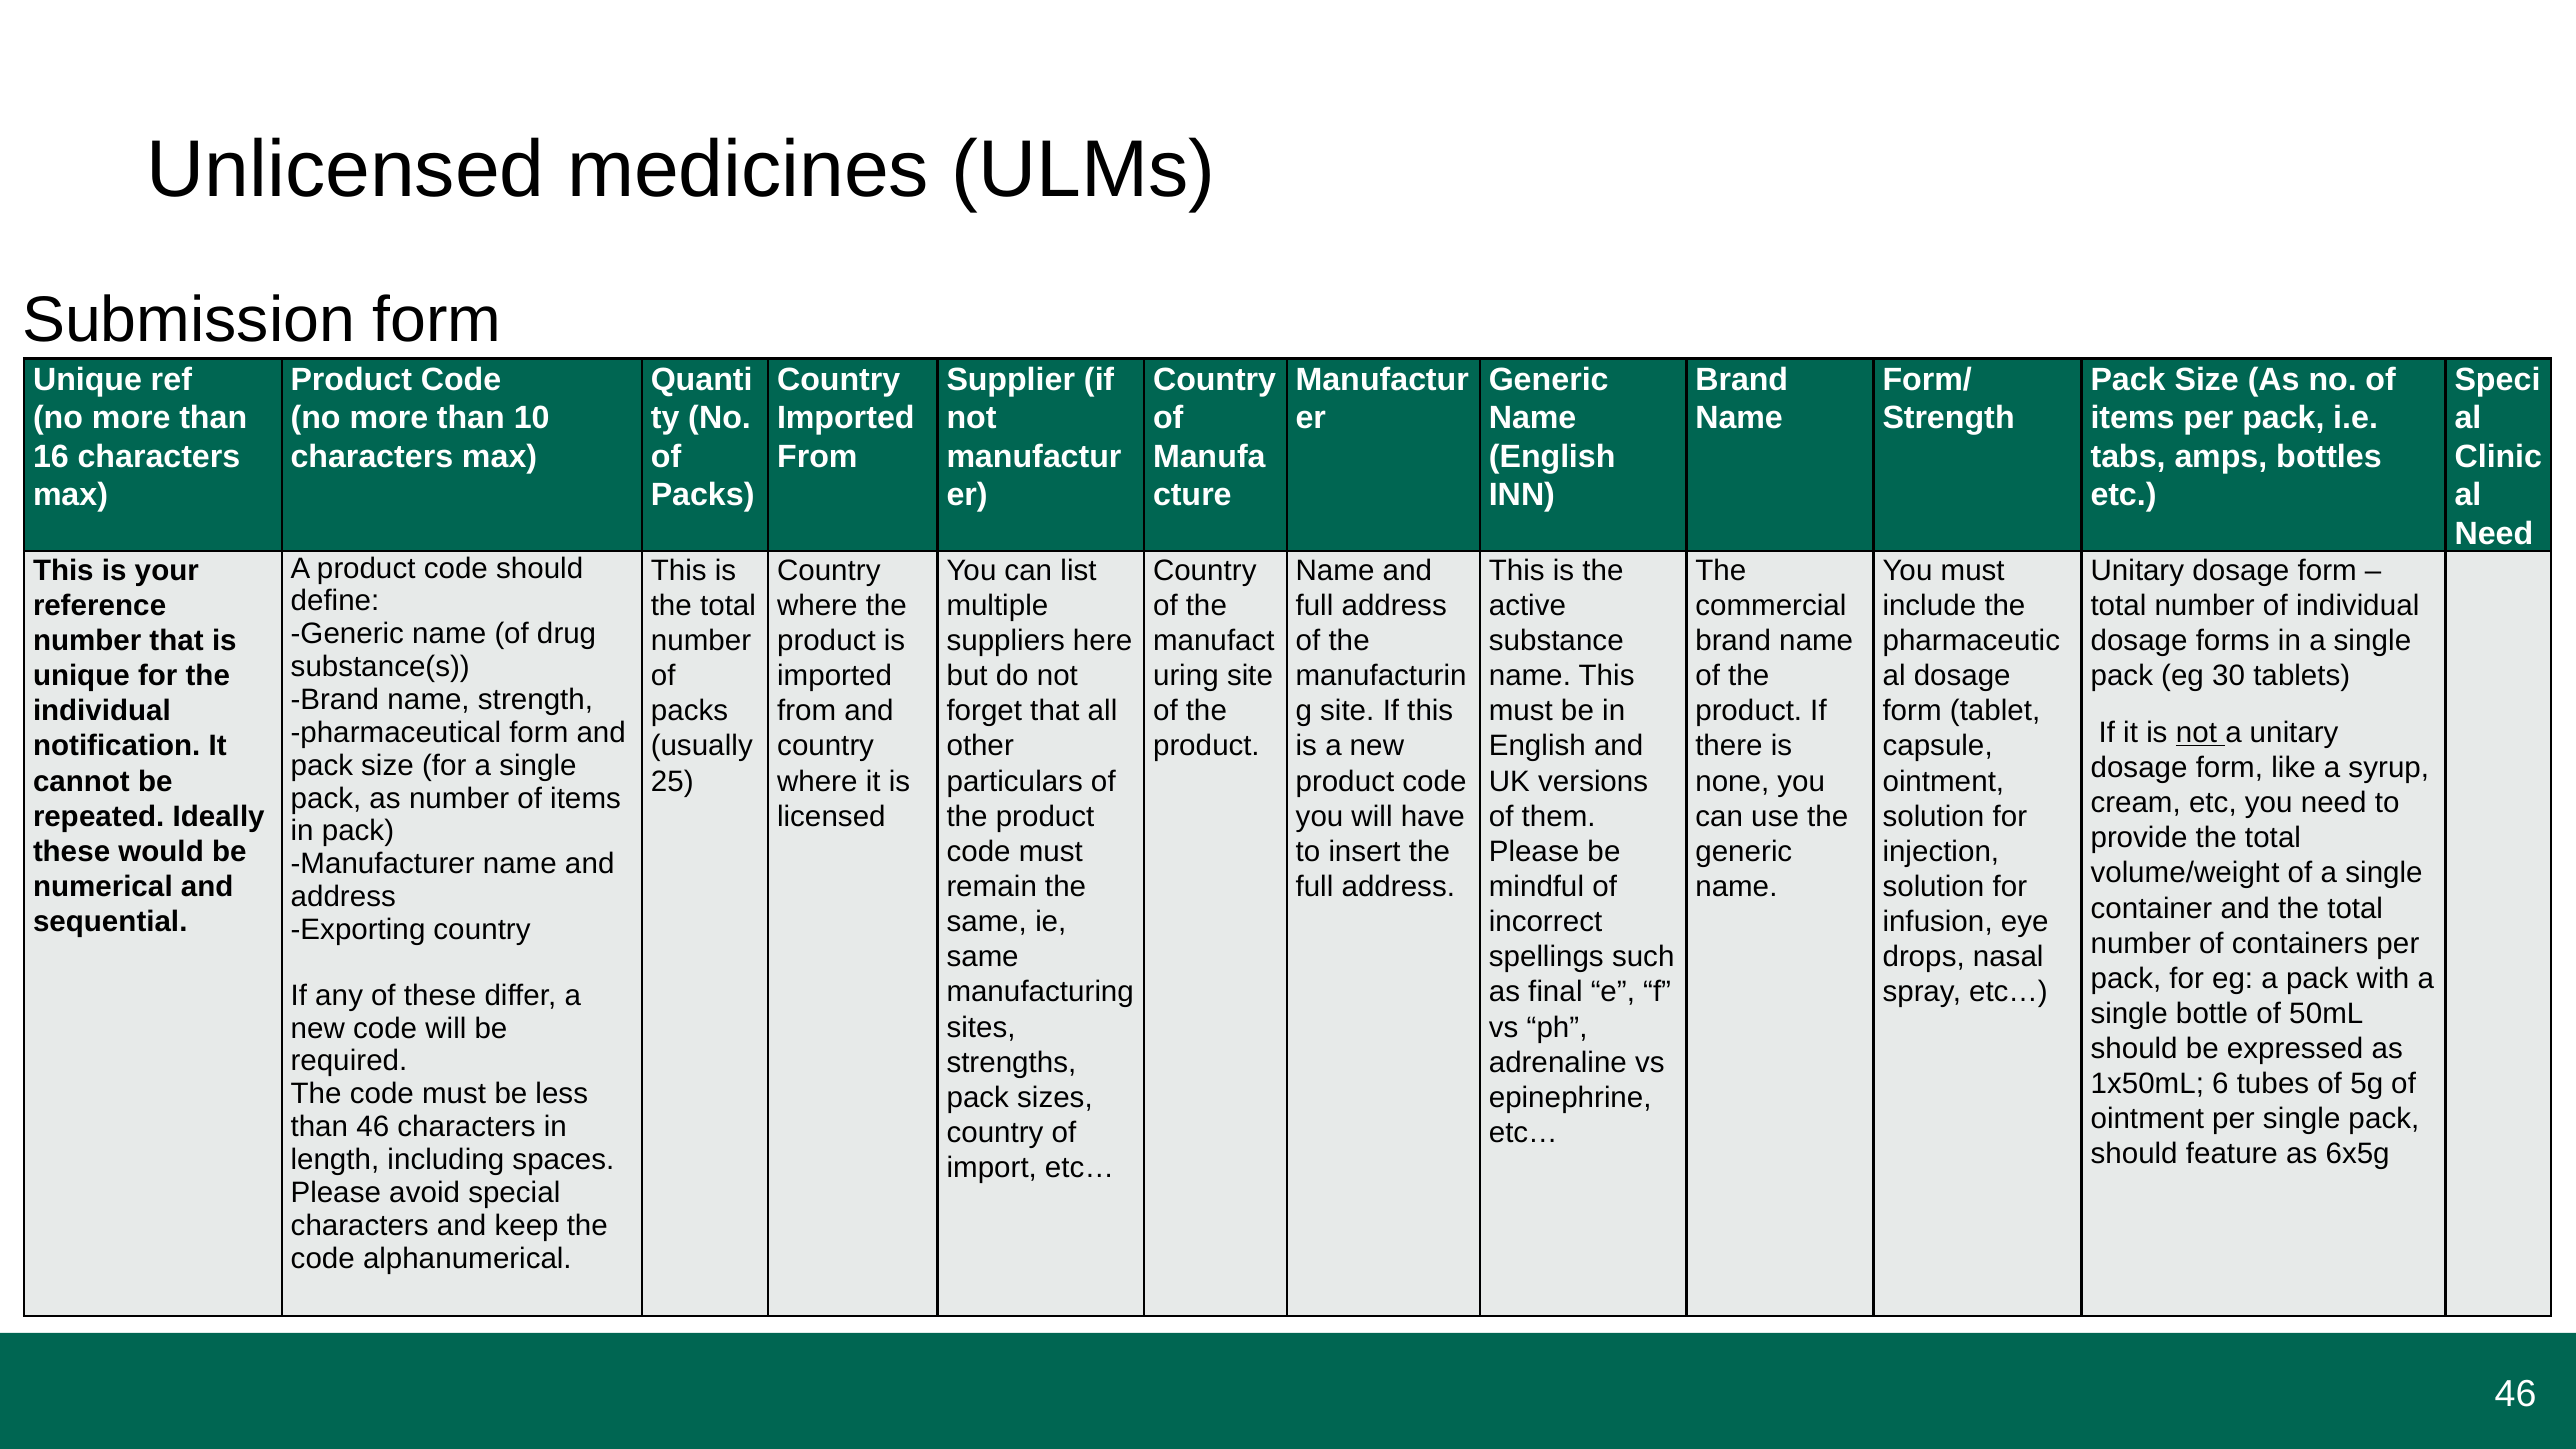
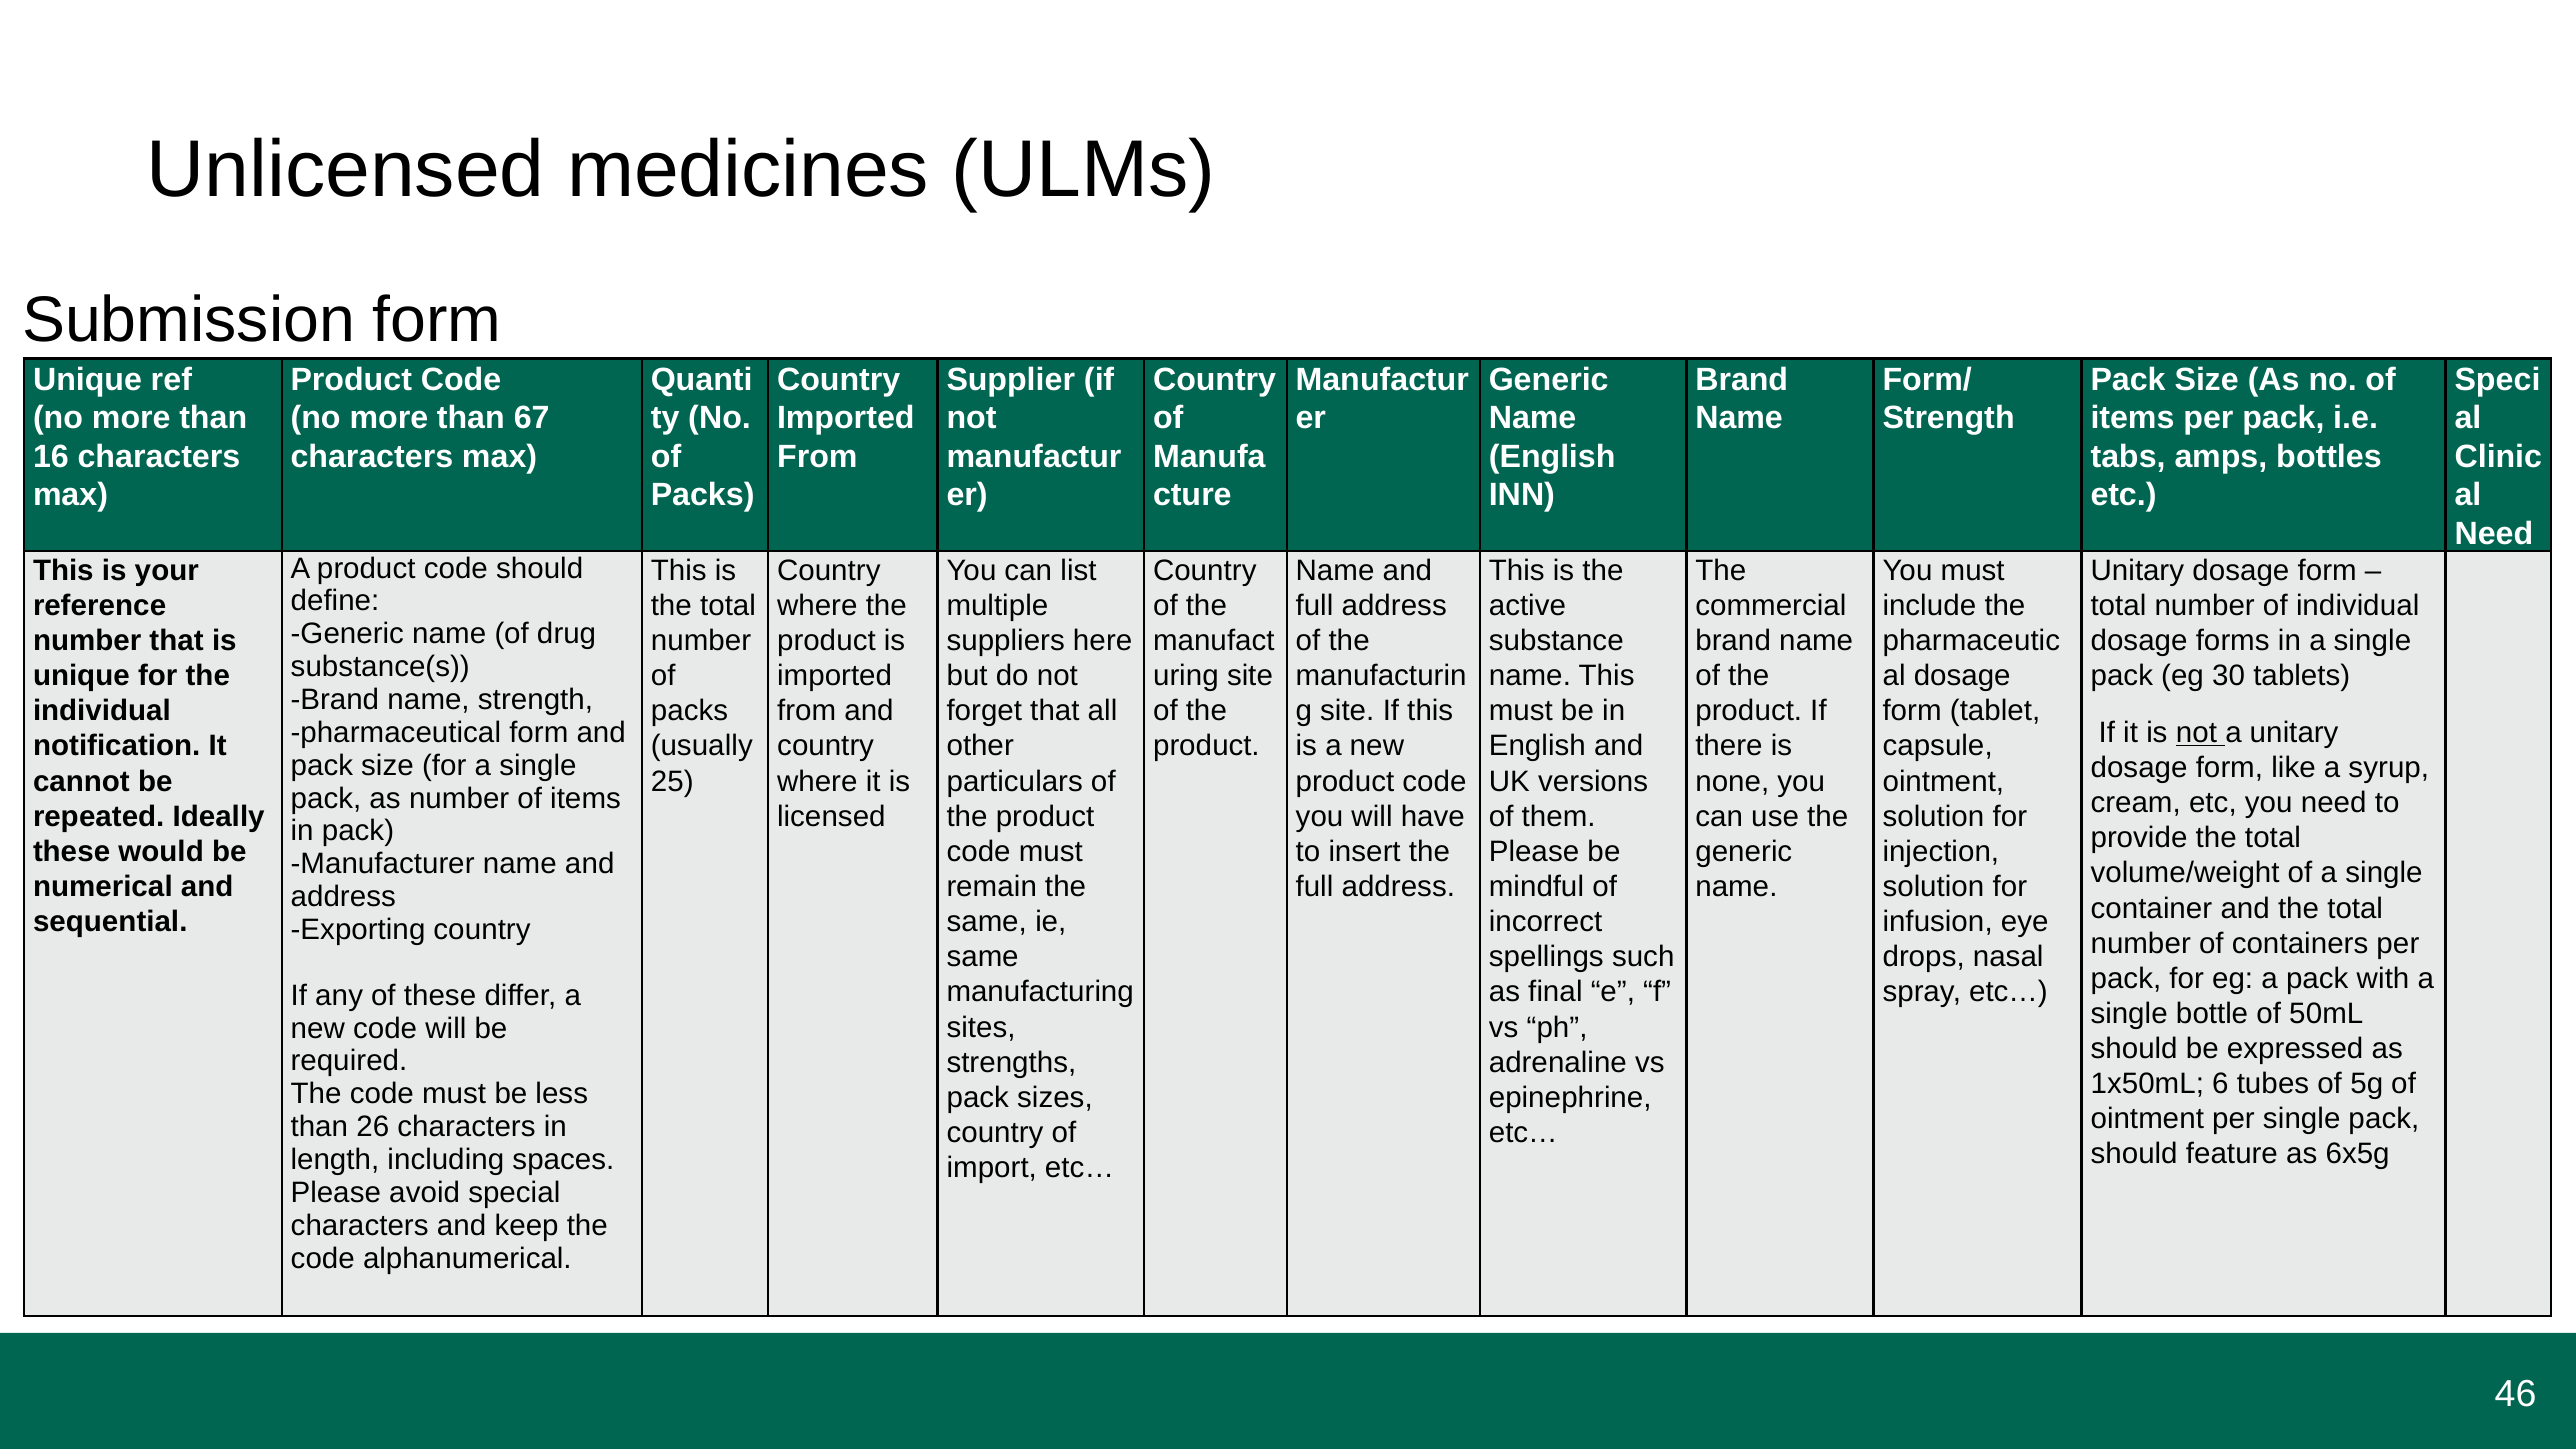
10: 10 -> 67 (532, 418)
than 46: 46 -> 26 (373, 1127)
